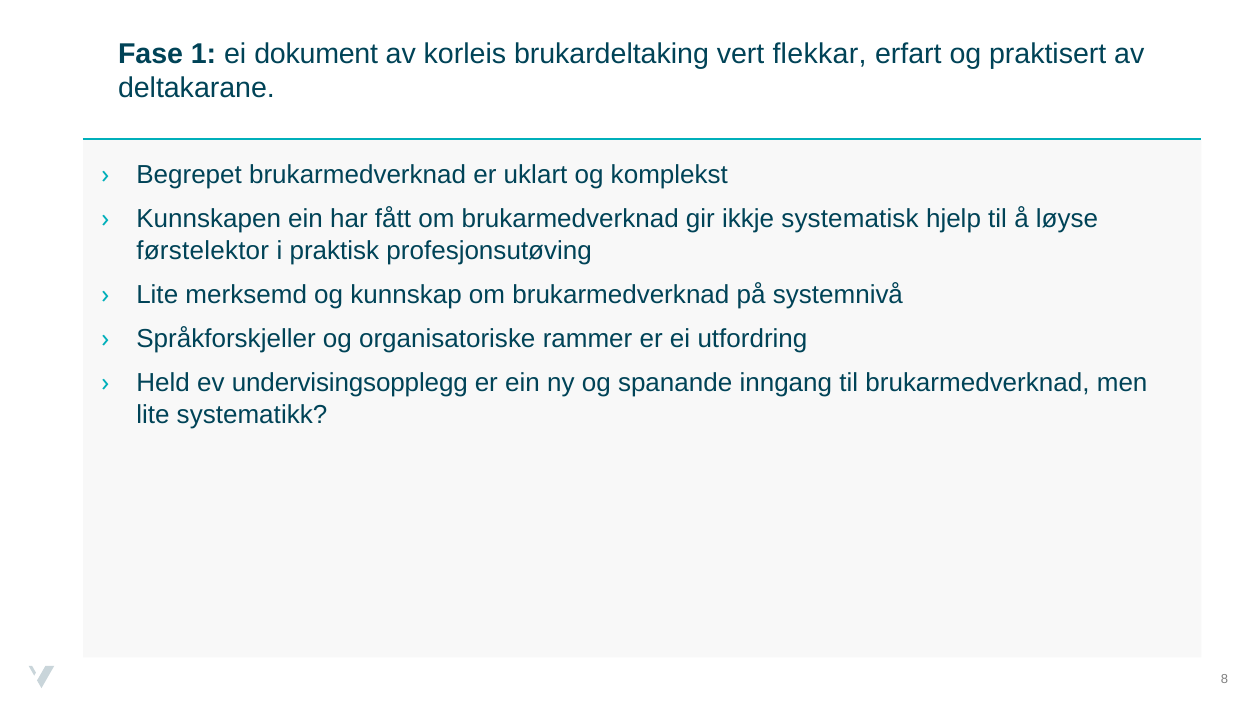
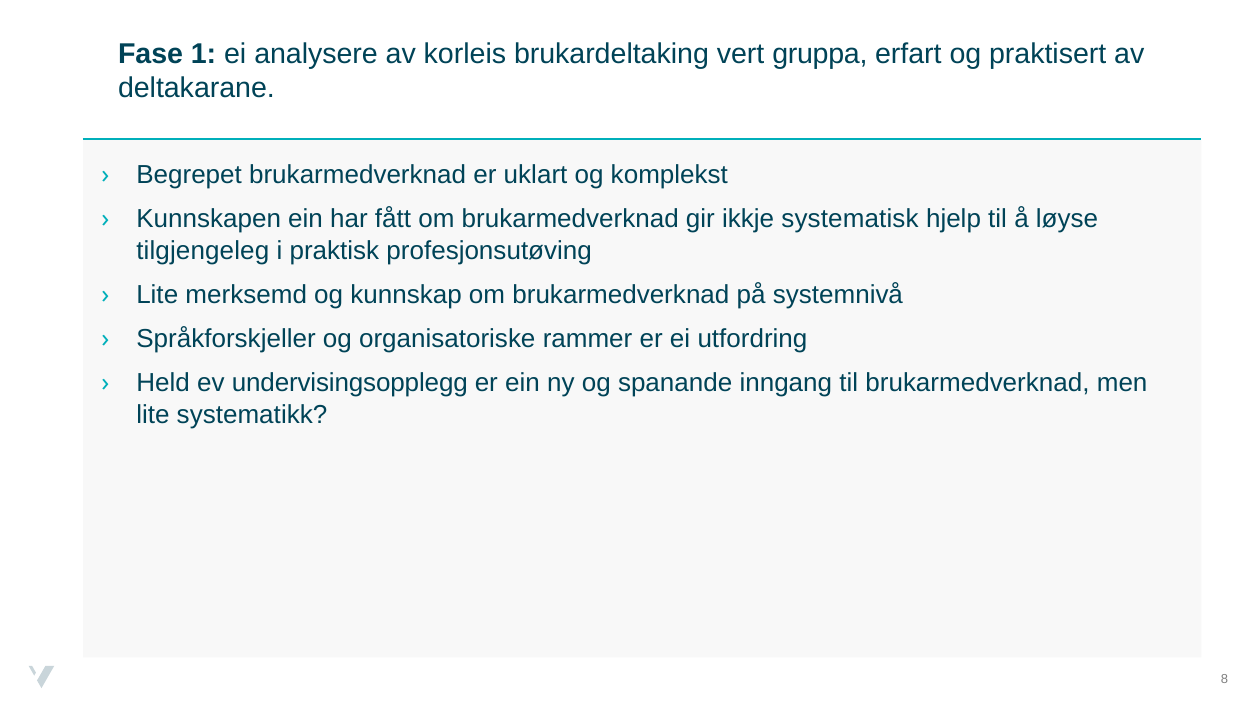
dokument: dokument -> analysere (316, 54)
flekkar: flekkar -> gruppa (820, 54)
førstelektor: førstelektor -> tilgjengeleg (203, 251)
